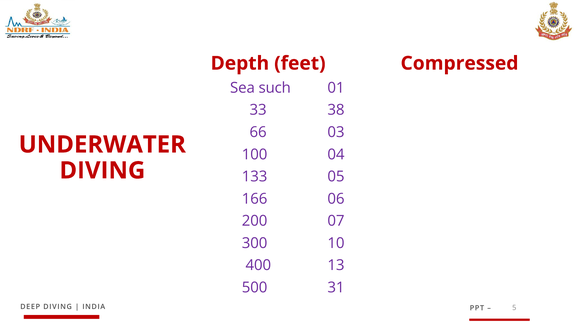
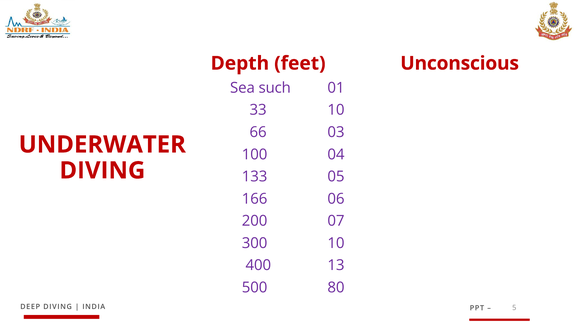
Compressed: Compressed -> Unconscious (460, 63)
33 38: 38 -> 10 (336, 110)
31: 31 -> 80 (336, 287)
